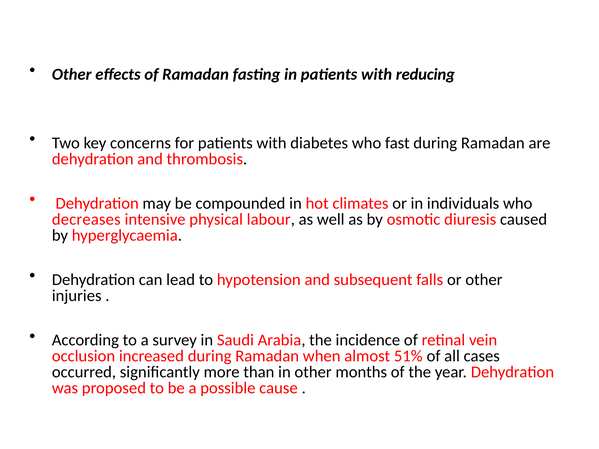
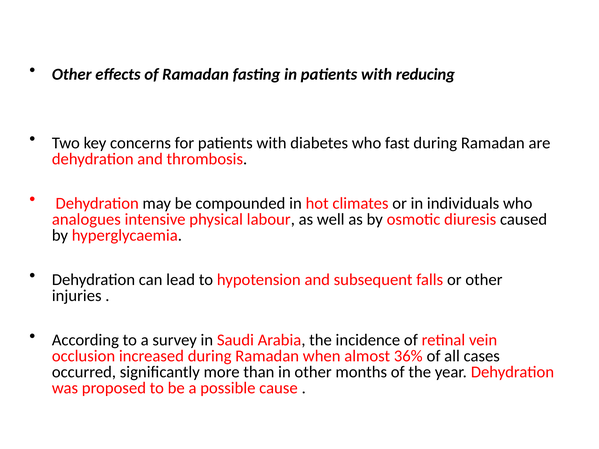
decreases: decreases -> analogues (86, 219)
51%: 51% -> 36% (408, 356)
